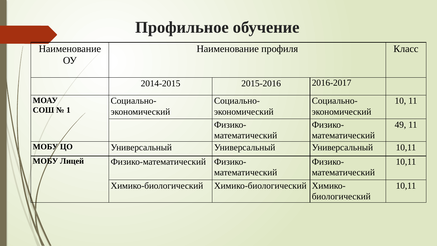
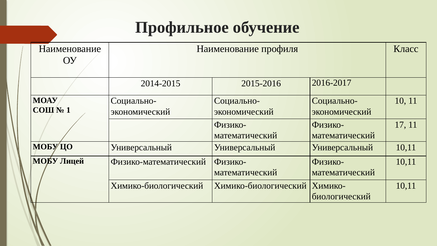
49: 49 -> 17 (400, 125)
